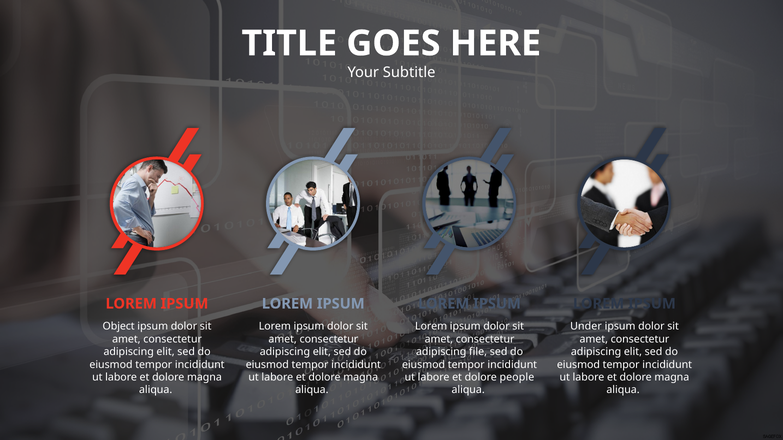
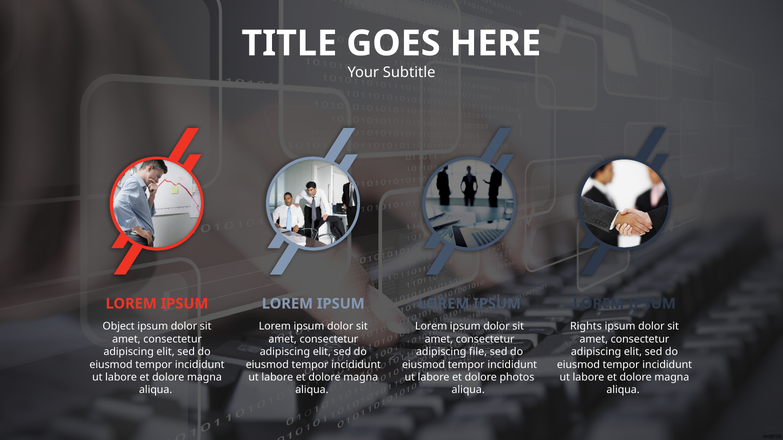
Under: Under -> Rights (586, 327)
people: people -> photos (517, 378)
